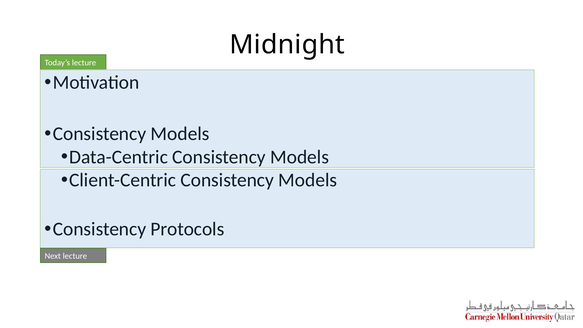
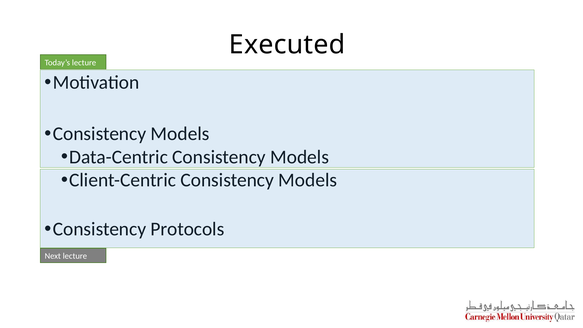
Midnight: Midnight -> Executed (287, 45)
